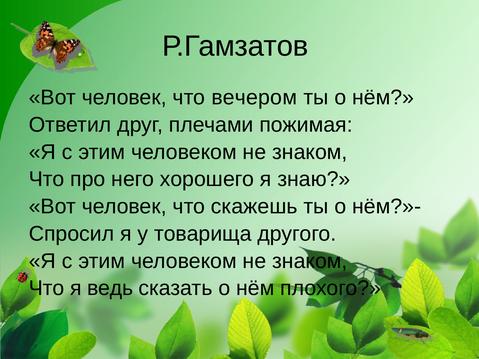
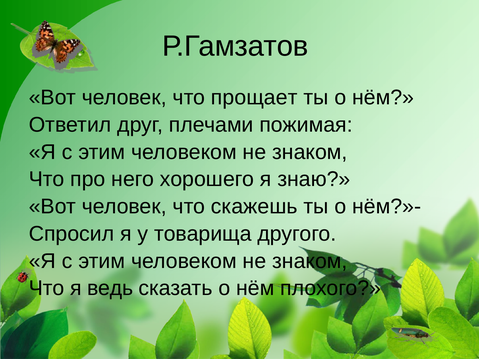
вечером: вечером -> прощает (254, 98)
